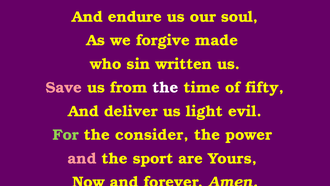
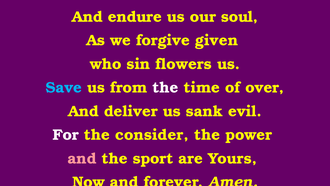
made: made -> given (217, 40)
written: written -> flowers (184, 64)
Save colour: pink -> light blue (64, 88)
fifty: fifty -> over (265, 88)
light: light -> sank (204, 111)
For colour: light green -> white (66, 135)
